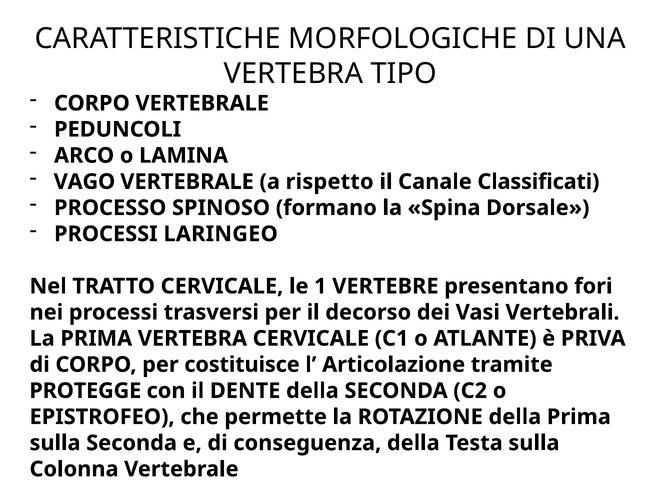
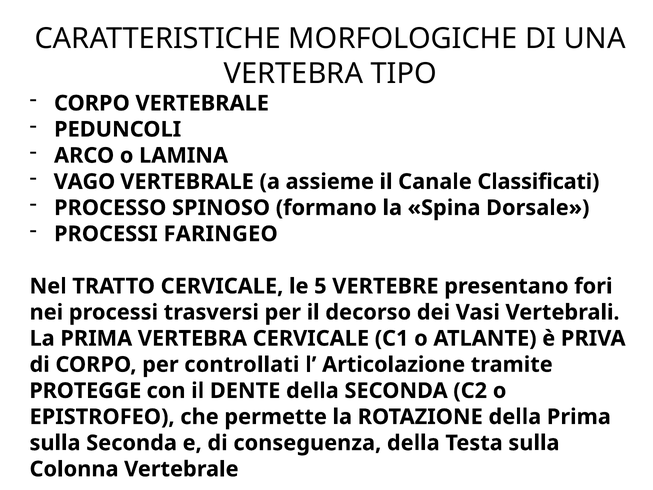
rispetto: rispetto -> assieme (330, 182)
LARINGEO: LARINGEO -> FARINGEO (221, 234)
1: 1 -> 5 (320, 286)
costituisce: costituisce -> controllati (242, 364)
